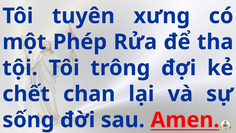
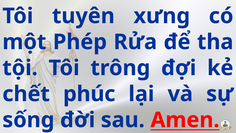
chan: chan -> phúc (89, 94)
